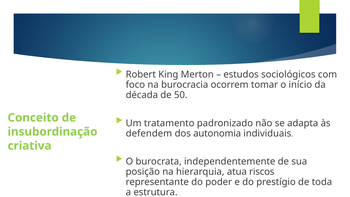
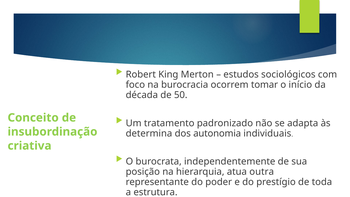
defendem: defendem -> determina (149, 133)
riscos: riscos -> outra (262, 172)
